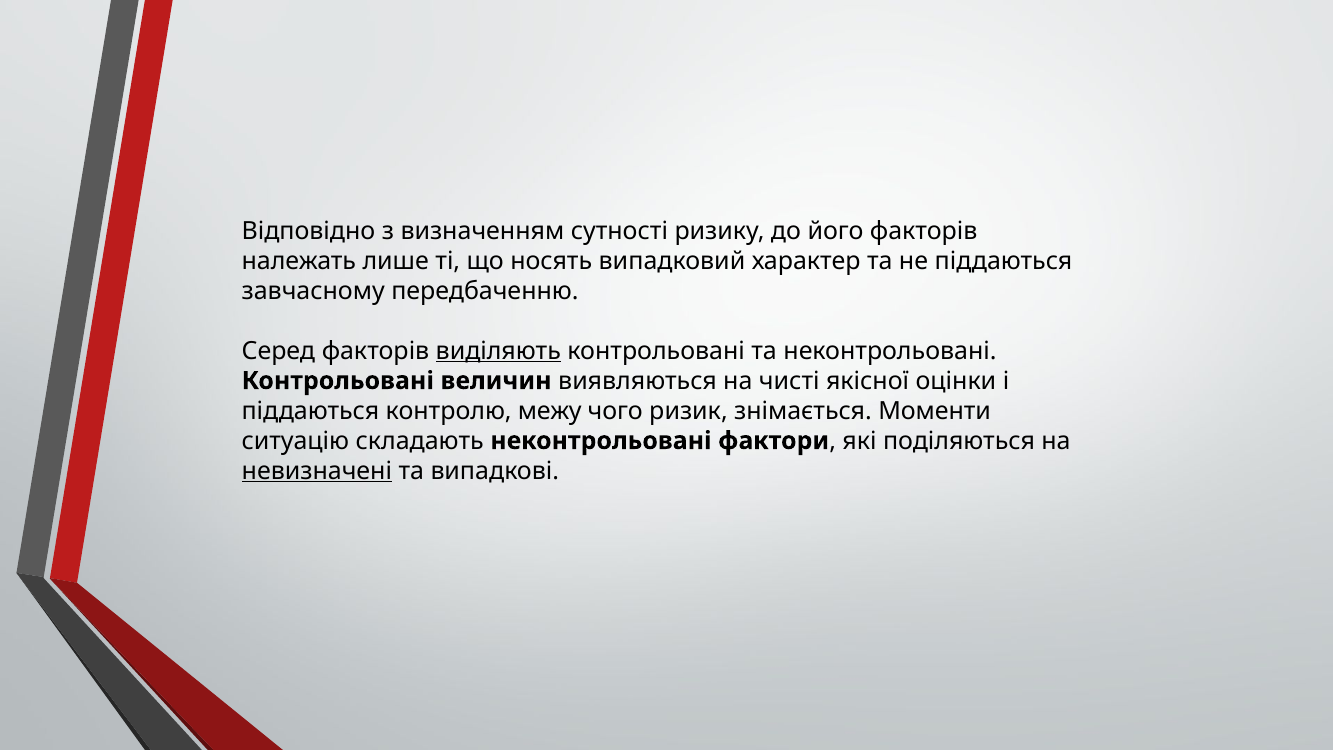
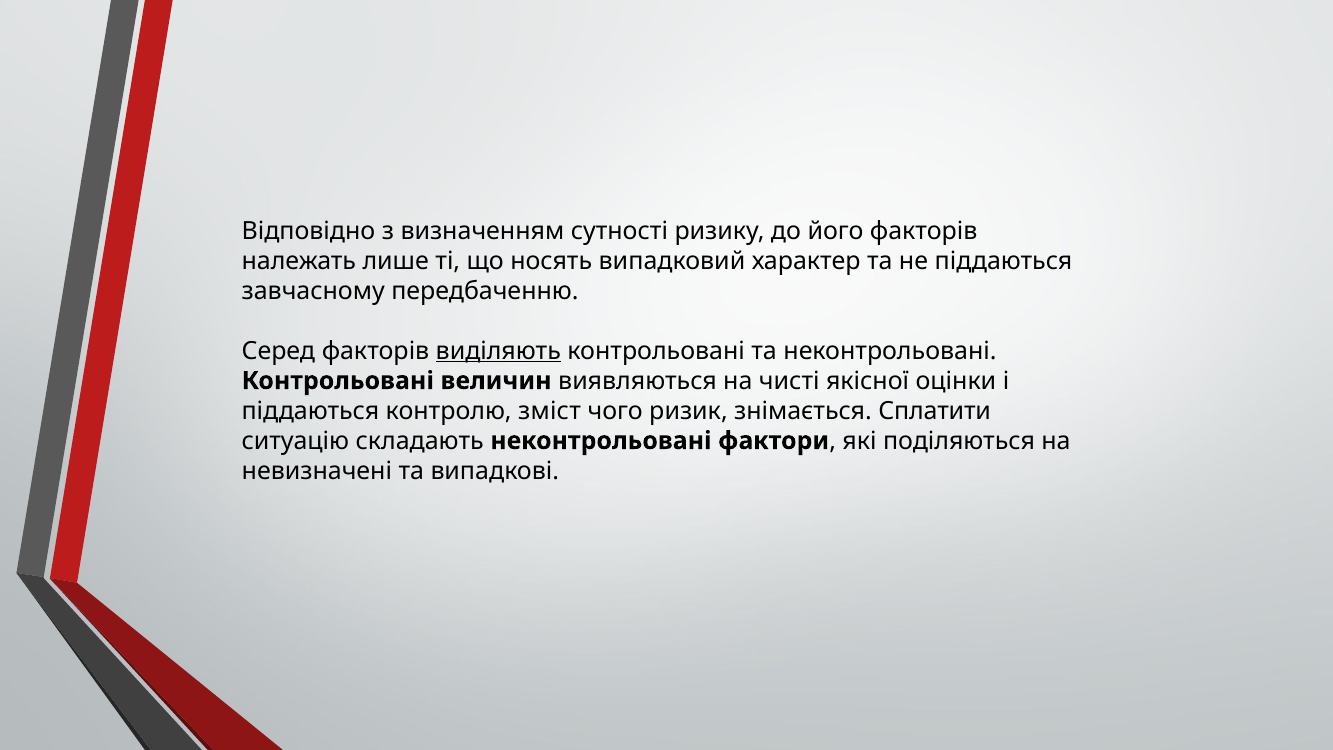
межу: межу -> зміст (550, 411)
Моменти: Моменти -> Сплатити (935, 411)
невизначені underline: present -> none (317, 471)
